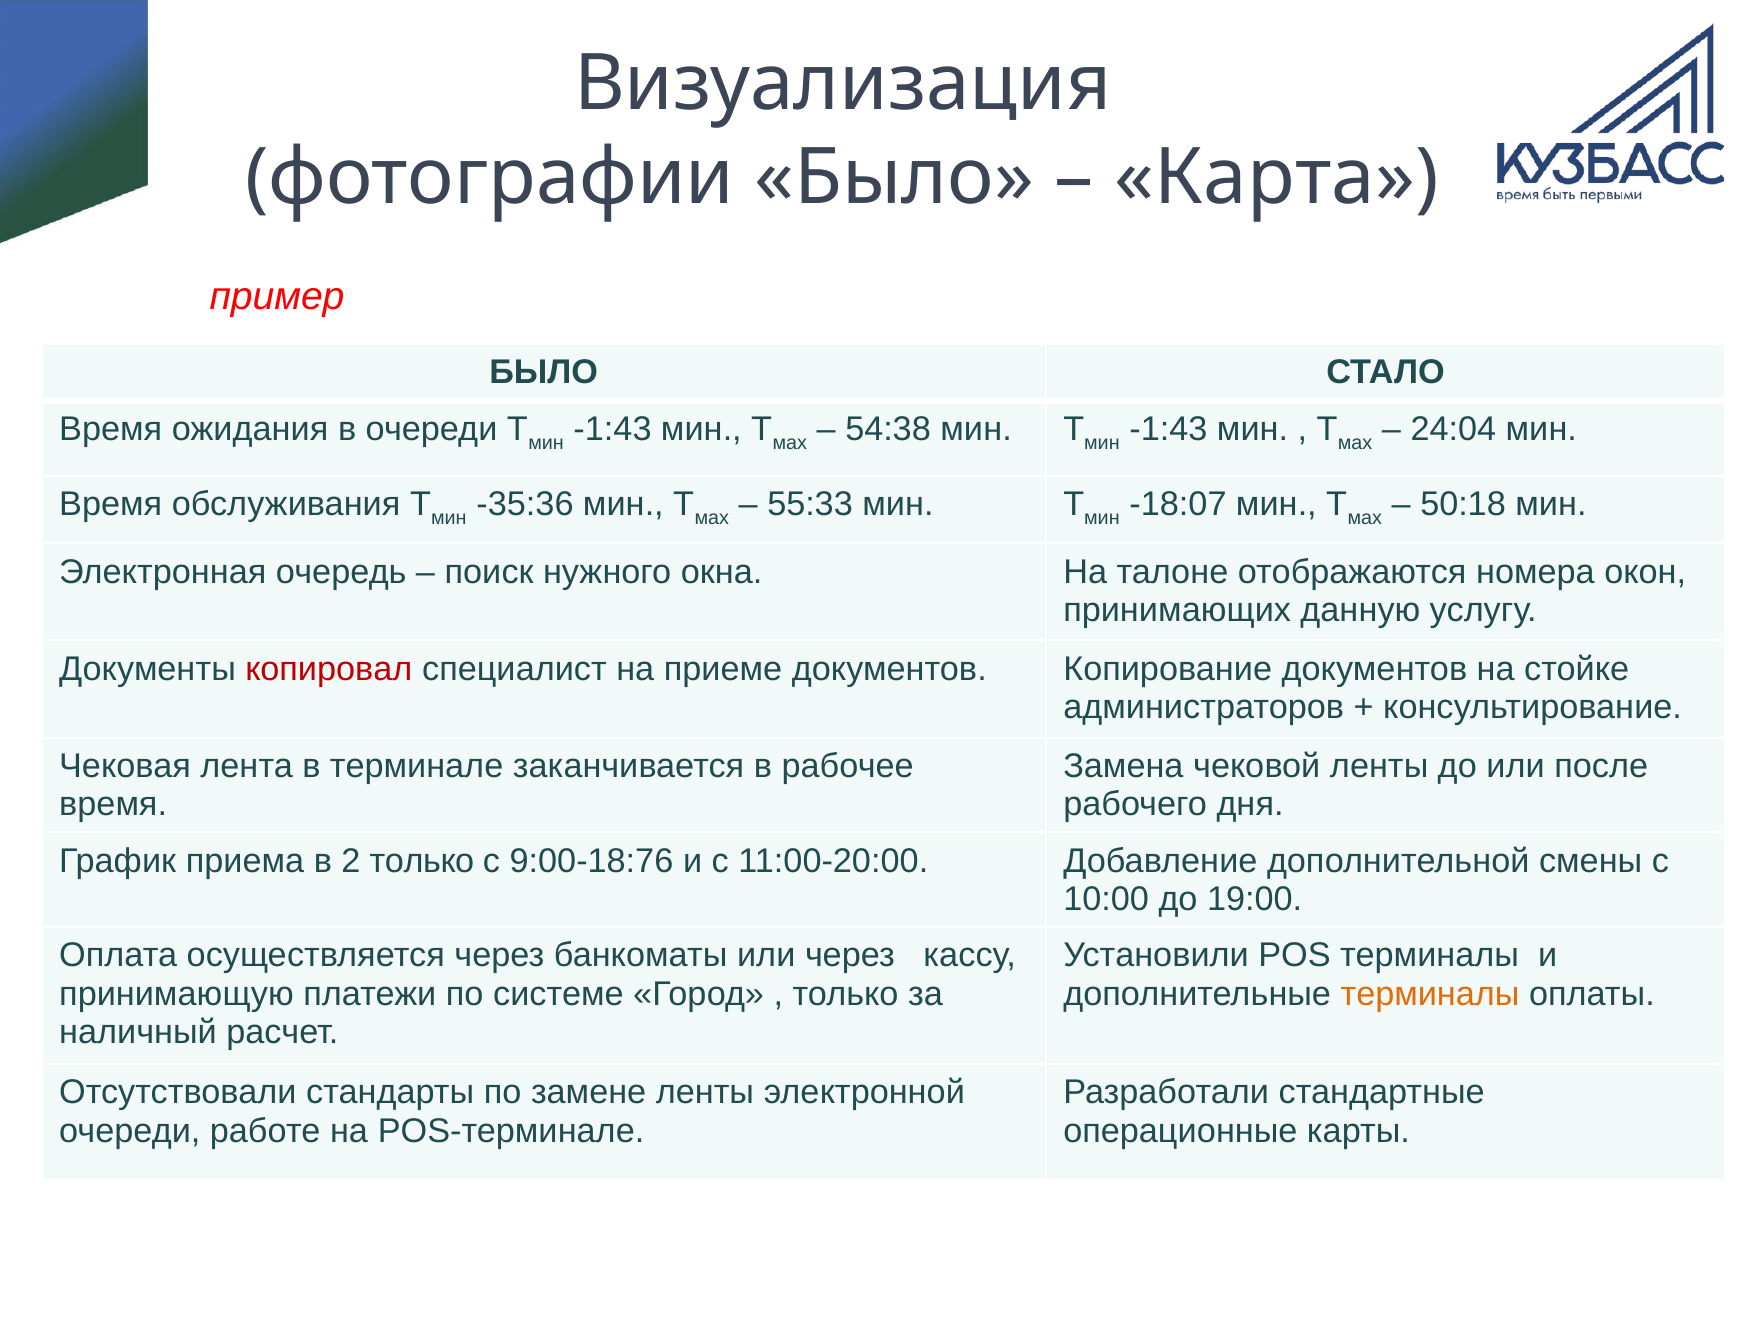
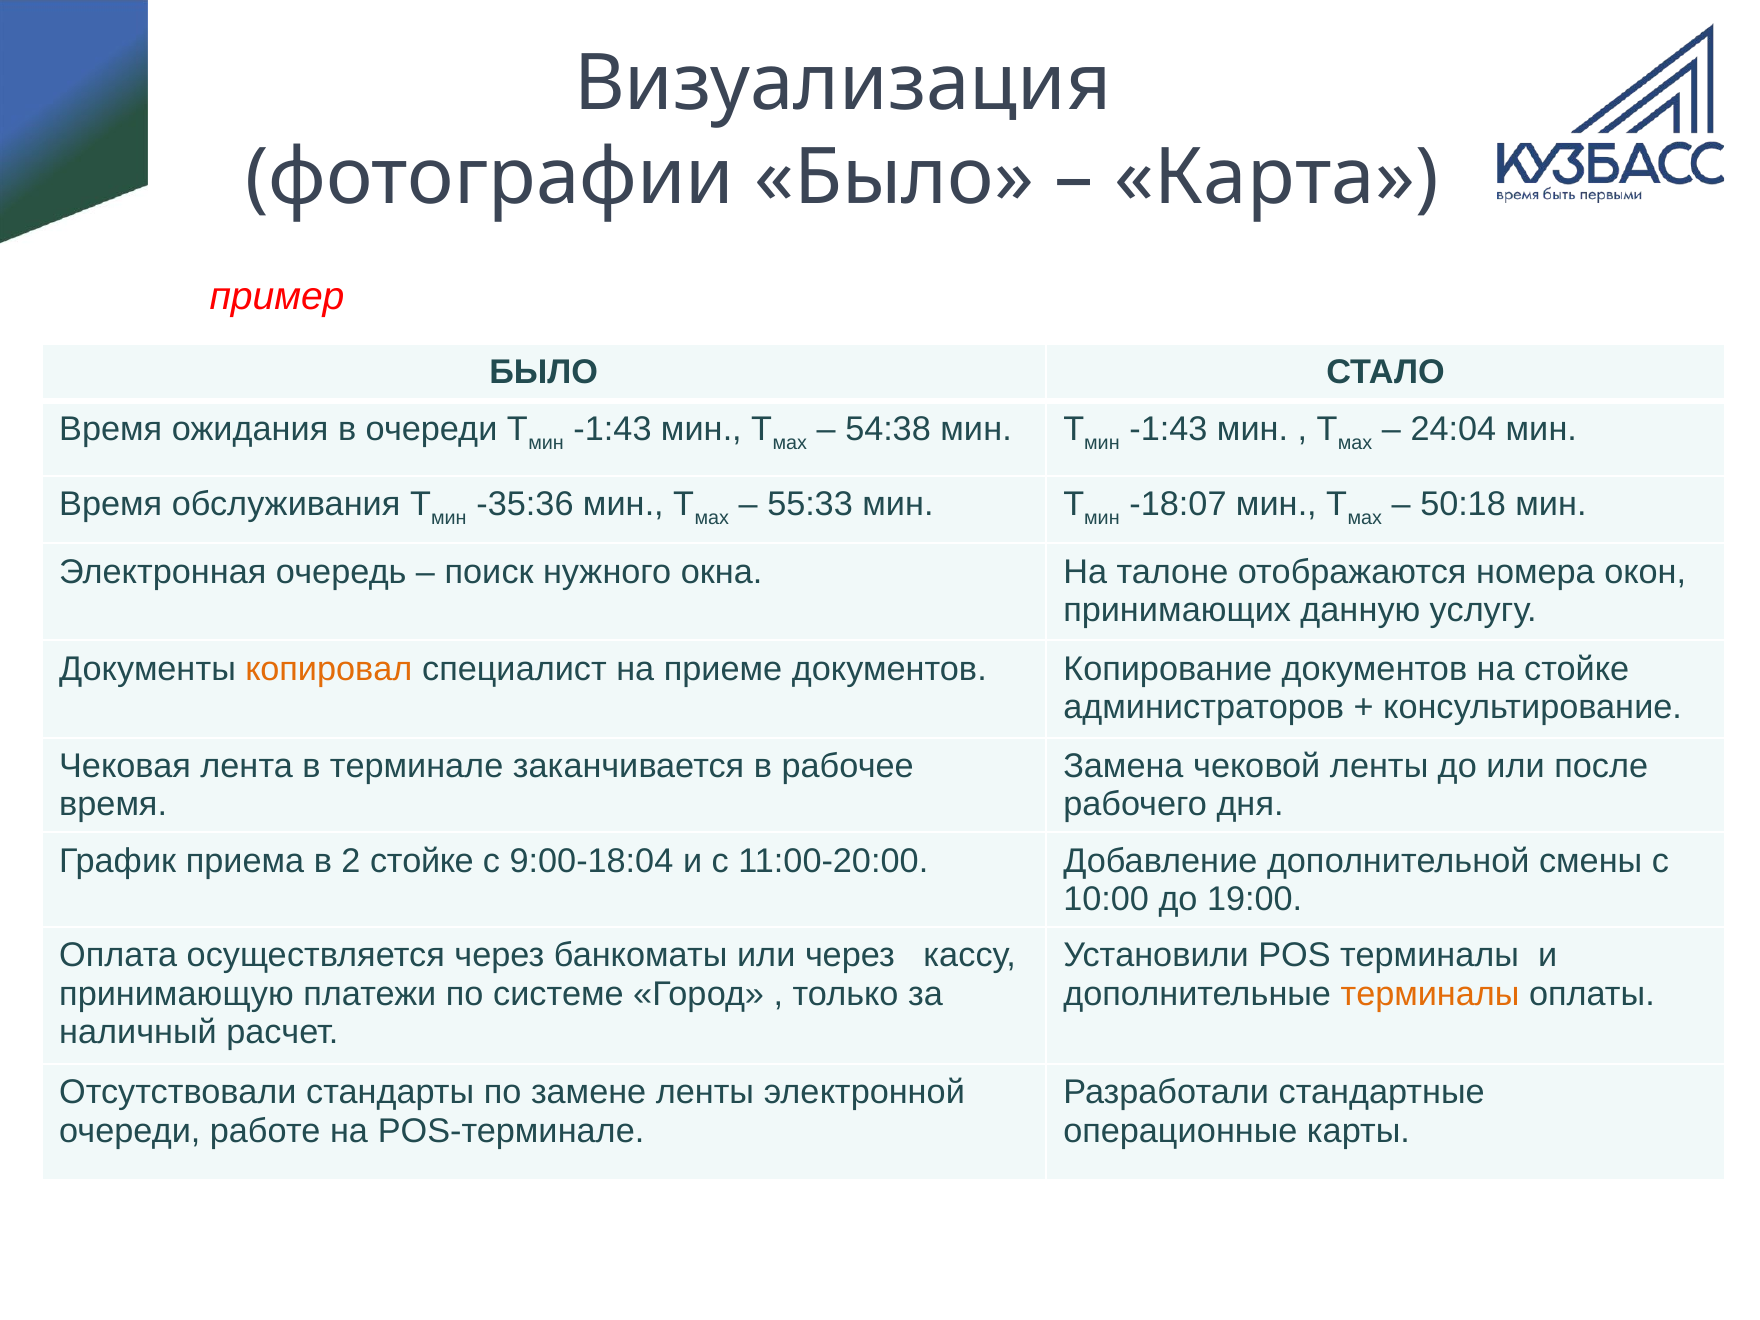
копировал colour: red -> orange (329, 669)
2 только: только -> стойке (422, 861)
9:00-18:76: 9:00-18:76 -> 9:00-18:04 (591, 861)
